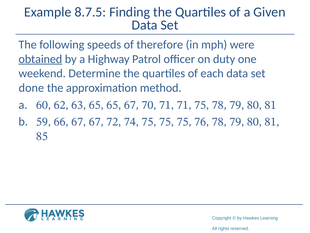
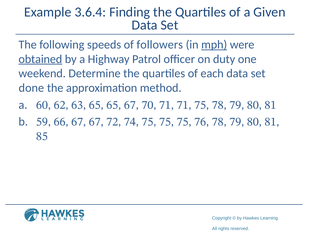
8.7.5: 8.7.5 -> 3.6.4 (90, 12)
therefore: therefore -> followers (160, 44)
mph underline: none -> present (214, 44)
